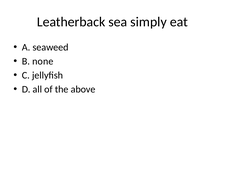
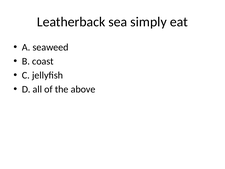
none: none -> coast (43, 61)
